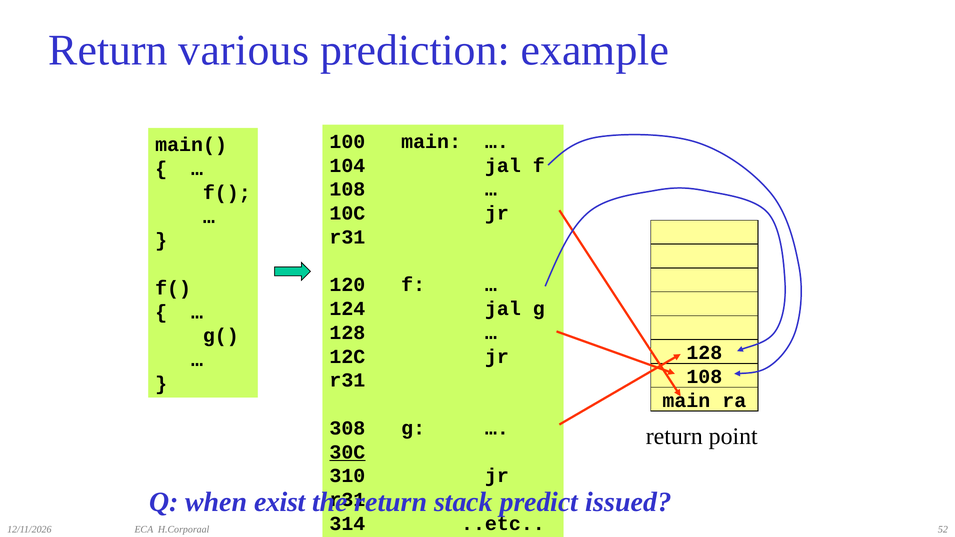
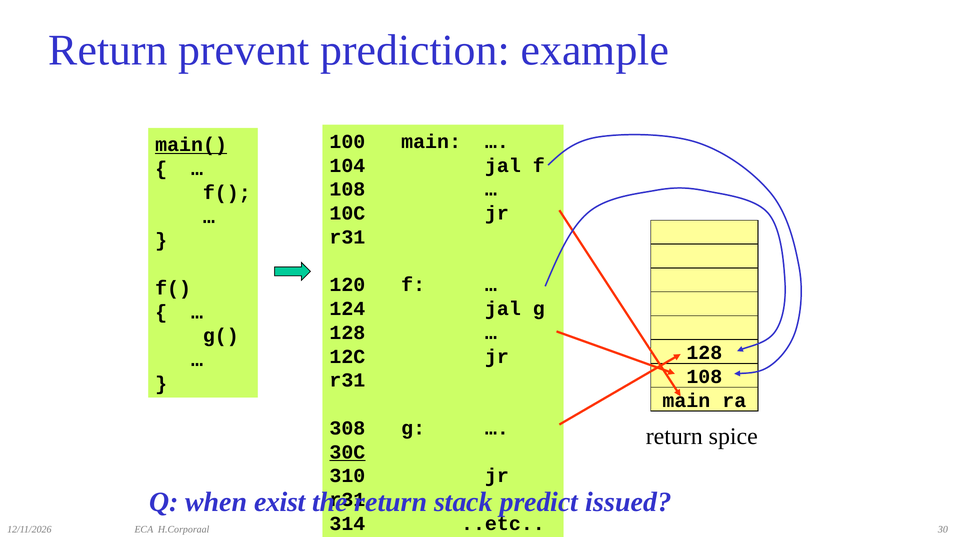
various: various -> prevent (244, 50)
main( underline: none -> present (191, 145)
point: point -> spice (733, 437)
52: 52 -> 30 (943, 530)
